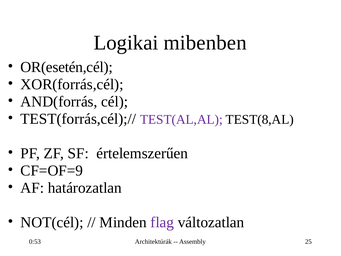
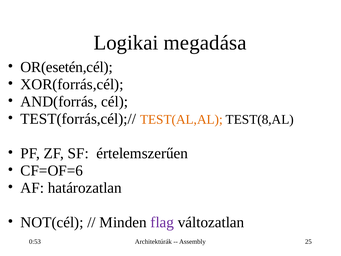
mibenben: mibenben -> megadása (205, 43)
TEST(AL,AL colour: purple -> orange (181, 119)
CF=OF=9: CF=OF=9 -> CF=OF=6 (52, 171)
